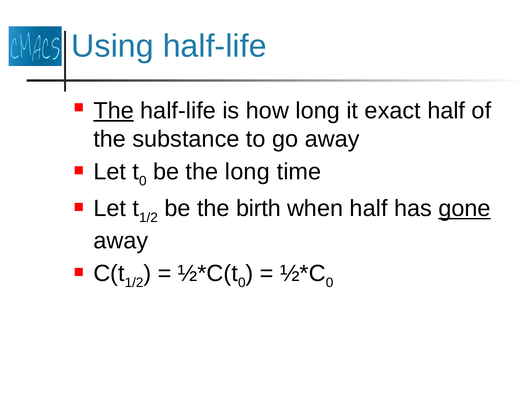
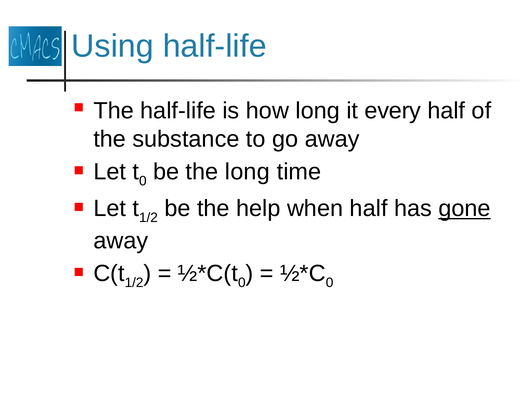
The underline: present -> none (114, 111)
exact: exact -> every (393, 111)
birth: birth -> help (258, 209)
